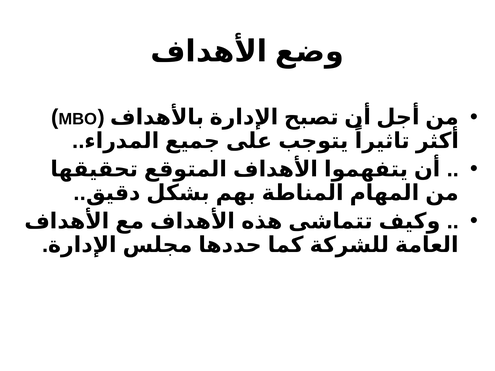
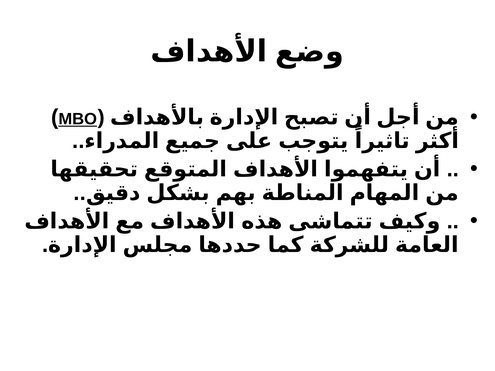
MBO underline: none -> present (78, 119)
